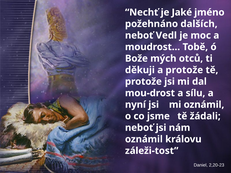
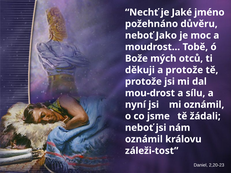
dalších: dalších -> důvěru (199, 24)
Vedl: Vedl -> Jako (166, 35)
